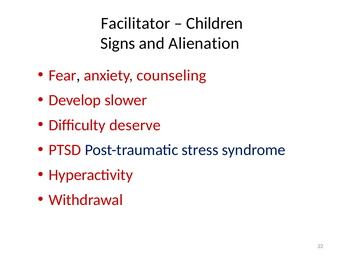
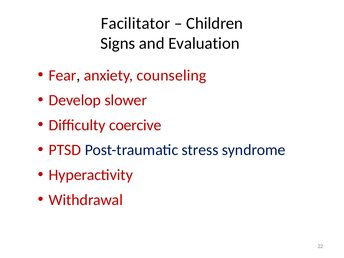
Alienation: Alienation -> Evaluation (204, 43)
deserve: deserve -> coercive (135, 125)
